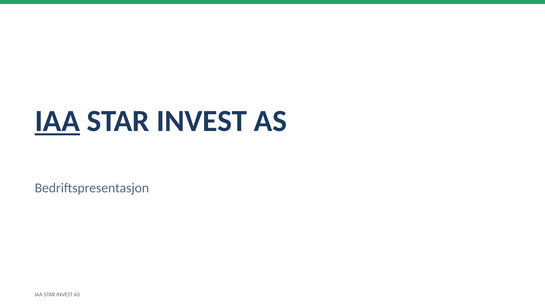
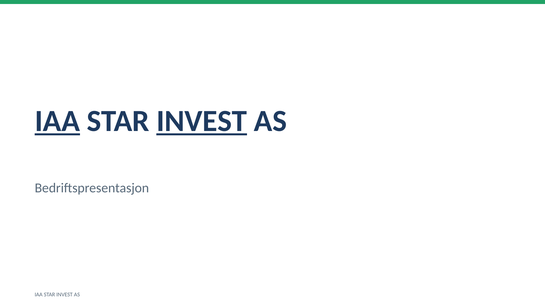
INVEST underline: none -> present (202, 121)
